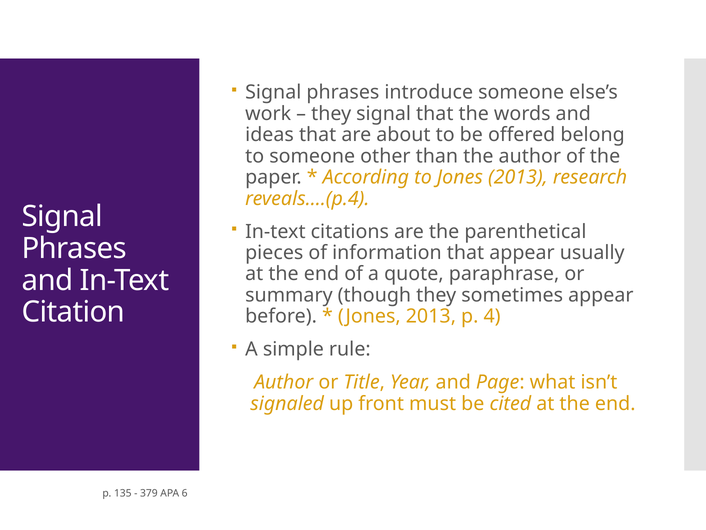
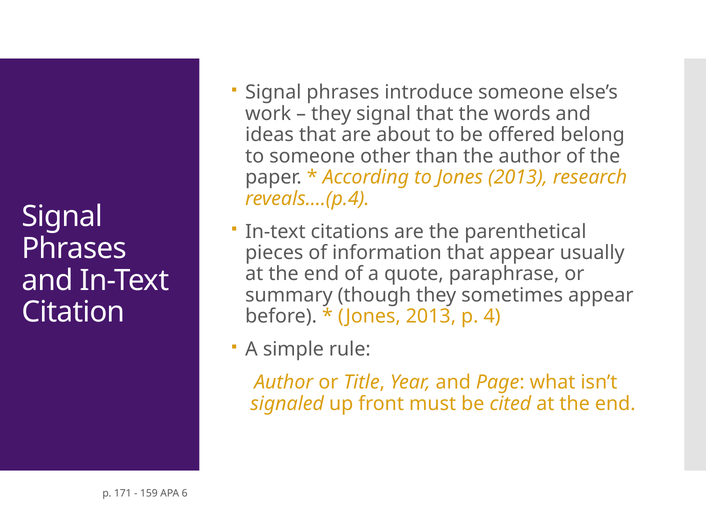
135: 135 -> 171 (123, 493)
379: 379 -> 159 (149, 493)
